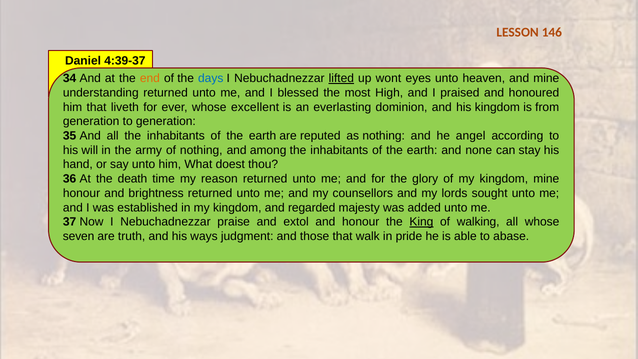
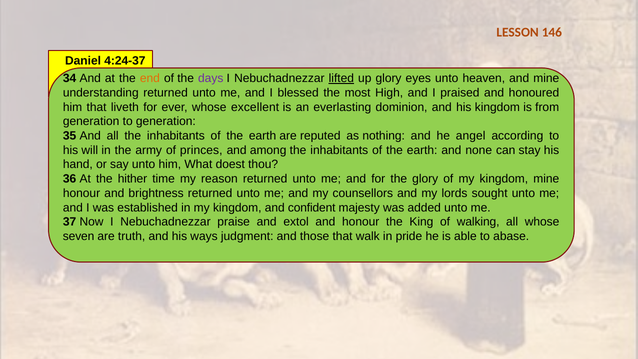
4:39-37: 4:39-37 -> 4:24-37 (125, 61)
days colour: blue -> purple (211, 78)
up wont: wont -> glory (389, 78)
of nothing: nothing -> princes (201, 150)
death: death -> hither (132, 179)
regarded: regarded -> confident (312, 208)
King underline: present -> none (421, 222)
